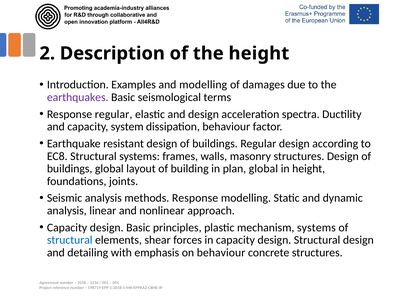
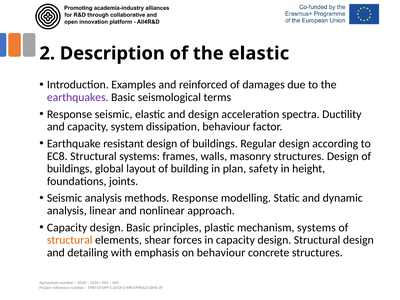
the height: height -> elastic (259, 53)
and modelling: modelling -> reinforced (203, 85)
Response regular: regular -> seismic (114, 114)
plan global: global -> safety (263, 169)
structural colour: blue -> orange (70, 240)
